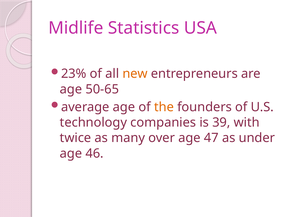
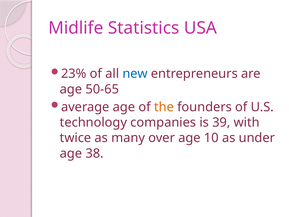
new colour: orange -> blue (135, 74)
47: 47 -> 10 (211, 138)
46: 46 -> 38 (95, 153)
